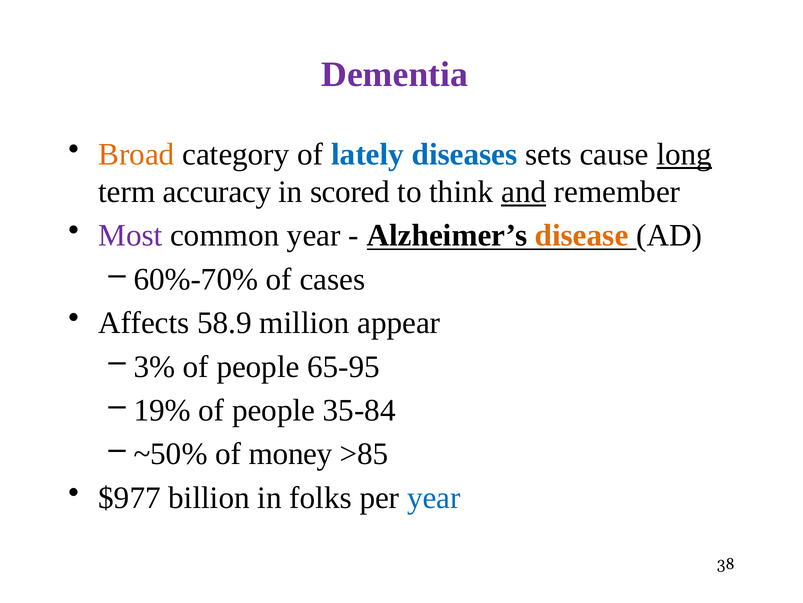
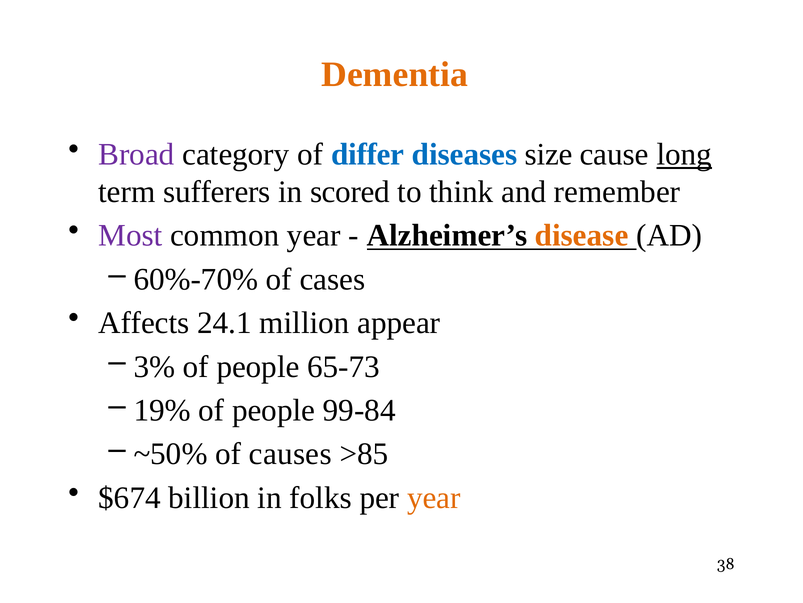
Dementia colour: purple -> orange (395, 74)
Broad colour: orange -> purple (136, 154)
lately: lately -> differ (368, 154)
sets: sets -> size (549, 154)
accuracy: accuracy -> sufferers (217, 192)
and underline: present -> none (524, 192)
58.9: 58.9 -> 24.1 (224, 323)
65-95: 65-95 -> 65-73 (344, 366)
35-84: 35-84 -> 99-84 (359, 410)
money: money -> causes (290, 454)
$977: $977 -> $674 (130, 497)
year colour: blue -> orange (434, 497)
